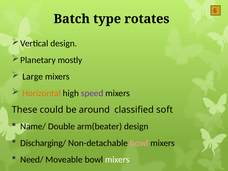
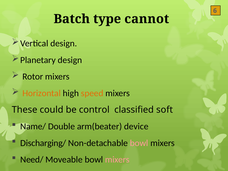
rotates: rotates -> cannot (147, 19)
Planetary mostly: mostly -> design (70, 60)
Large: Large -> Rotor (33, 77)
speed colour: purple -> orange (92, 93)
around: around -> control (94, 110)
arm(beater design: design -> device (136, 126)
mixers colour: white -> pink (117, 160)
